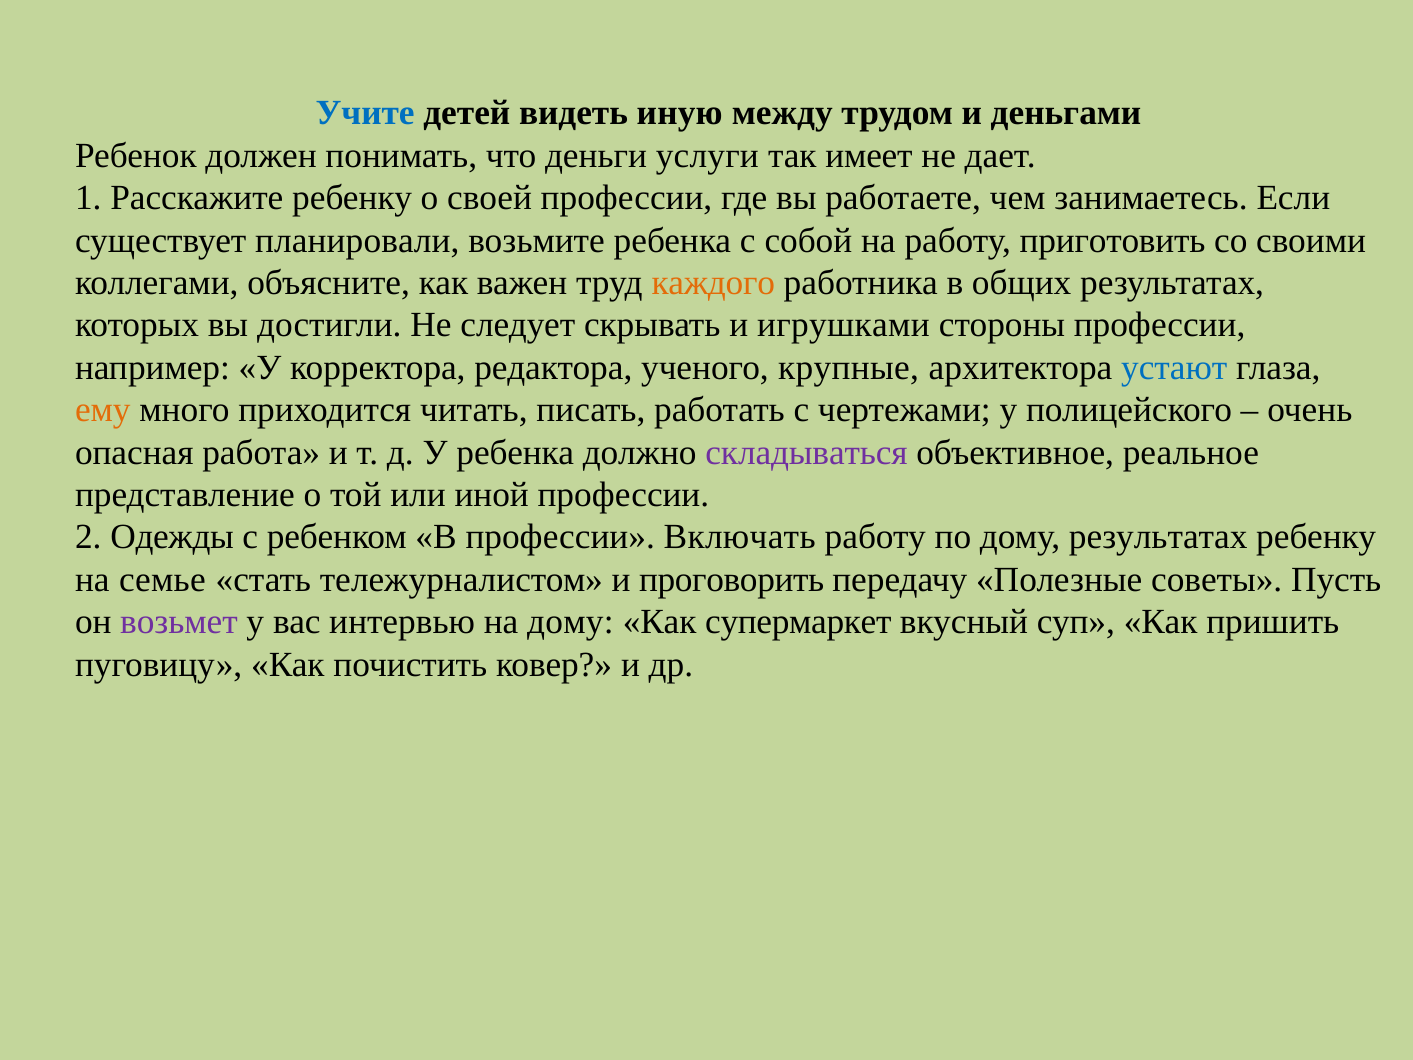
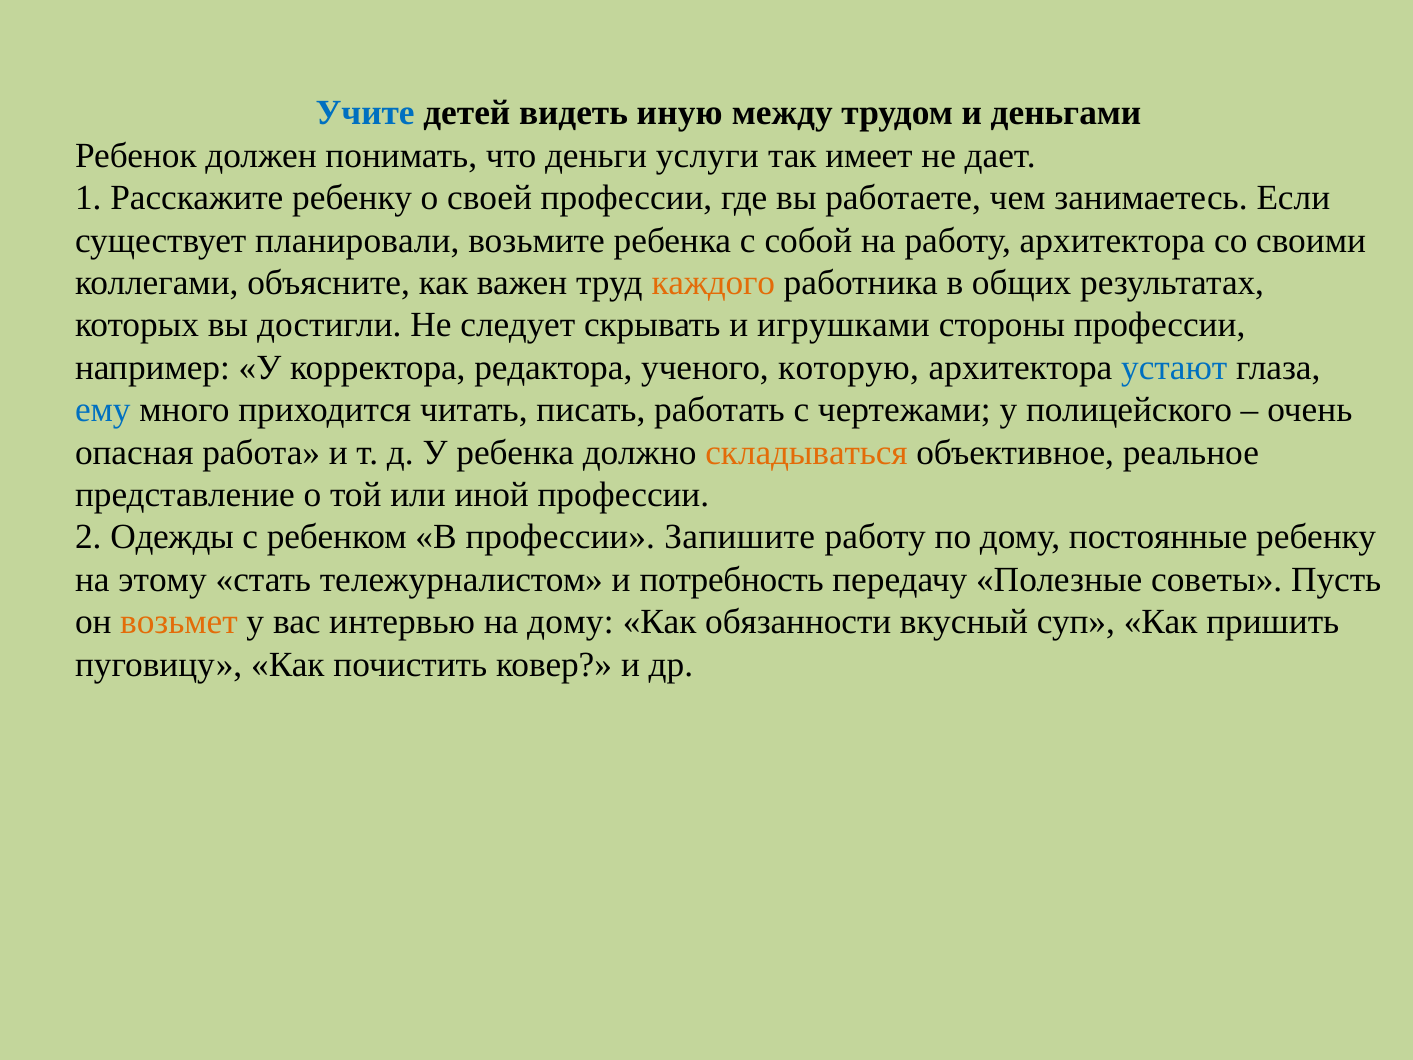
работу приготовить: приготовить -> архитектора (1112, 240)
крупные: крупные -> которую (849, 368)
ему colour: orange -> blue (103, 410)
складываться colour: purple -> orange (807, 452)
Включать: Включать -> Запишите (740, 537)
дому результатах: результатах -> постоянные (1158, 537)
семье: семье -> этому (163, 580)
проговорить: проговорить -> потребность (732, 580)
возьмет colour: purple -> orange (179, 622)
супермаркет: супермаркет -> обязанности (798, 622)
